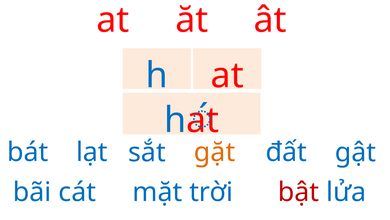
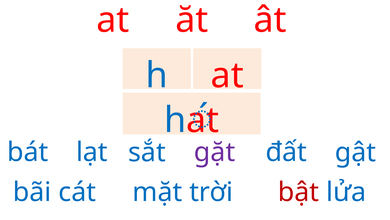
gặt colour: orange -> purple (215, 152)
